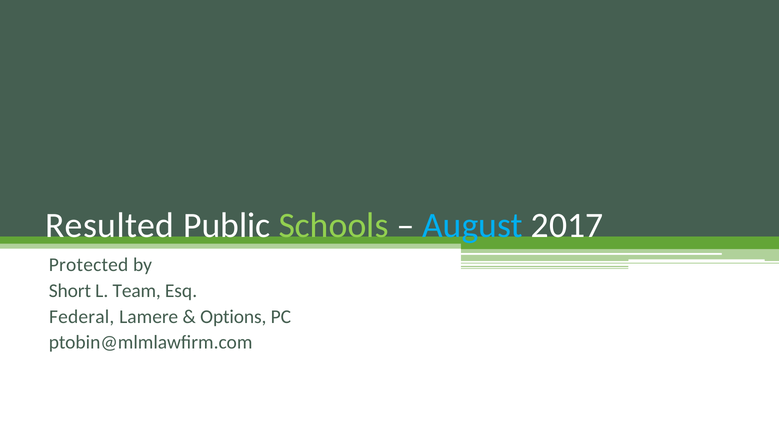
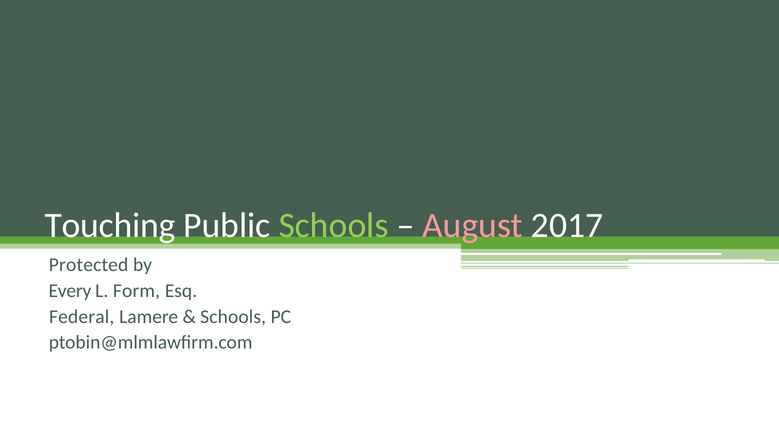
Resulted: Resulted -> Touching (110, 226)
August colour: light blue -> pink (473, 226)
Short: Short -> Every (70, 291)
Team: Team -> Form (136, 291)
Options: Options -> Schools (233, 317)
